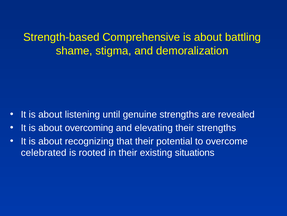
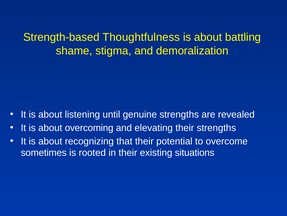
Comprehensive: Comprehensive -> Thoughtfulness (141, 37)
celebrated: celebrated -> sometimes (44, 152)
